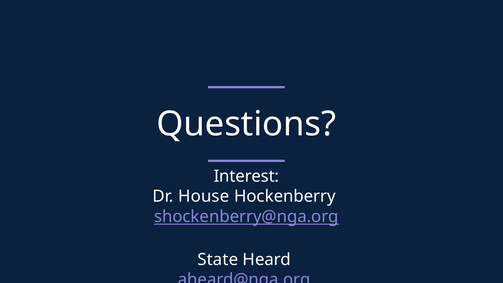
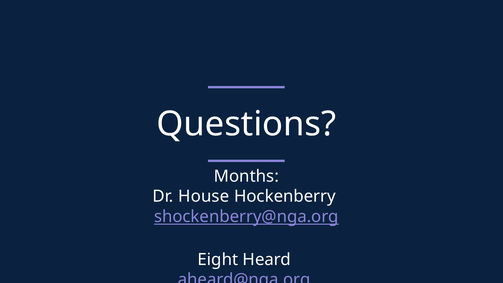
Interest: Interest -> Months (246, 176)
State: State -> Eight (218, 259)
